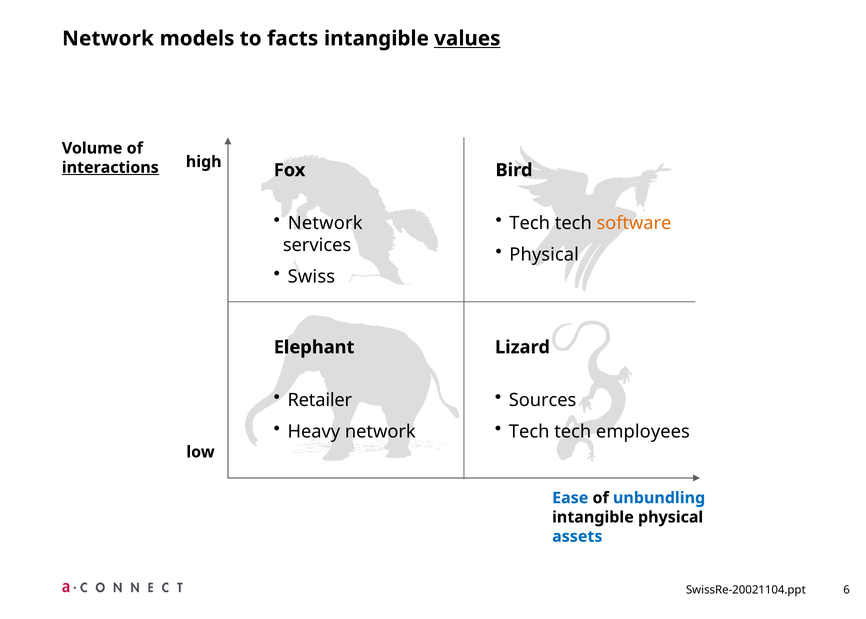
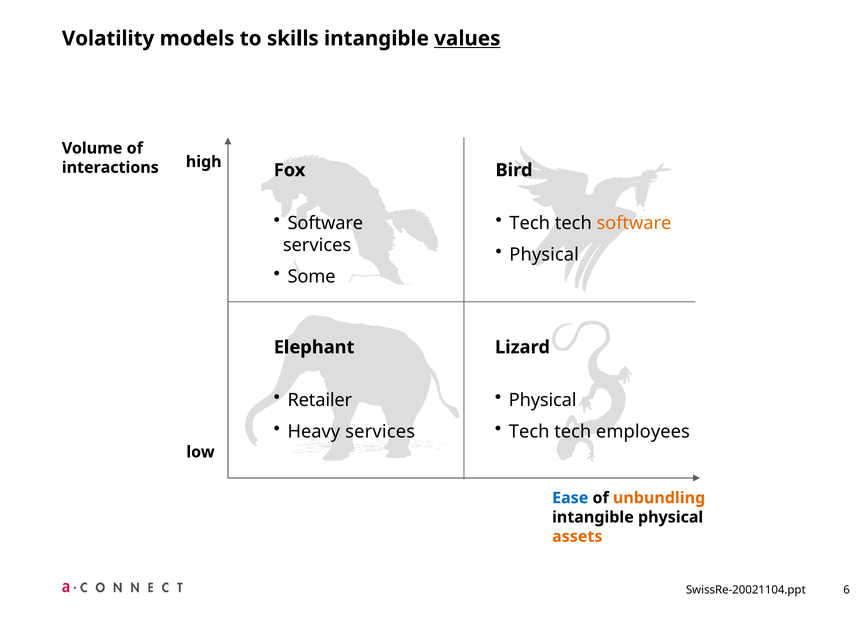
Network: Network -> Volatility (108, 39)
facts: facts -> skills (293, 39)
interactions underline: present -> none (110, 167)
Network: Network -> Software (325, 223)
Swiss: Swiss -> Some (312, 276)
Sources: Sources -> Physical (543, 400)
Heavy network: network -> services (380, 431)
unbundling colour: blue -> orange (659, 498)
assets colour: blue -> orange (577, 536)
